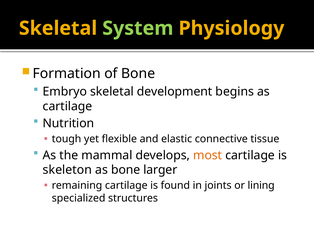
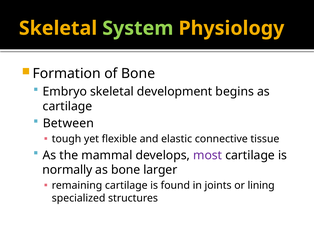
Nutrition: Nutrition -> Between (68, 123)
most colour: orange -> purple (208, 155)
skeleton: skeleton -> normally (67, 170)
